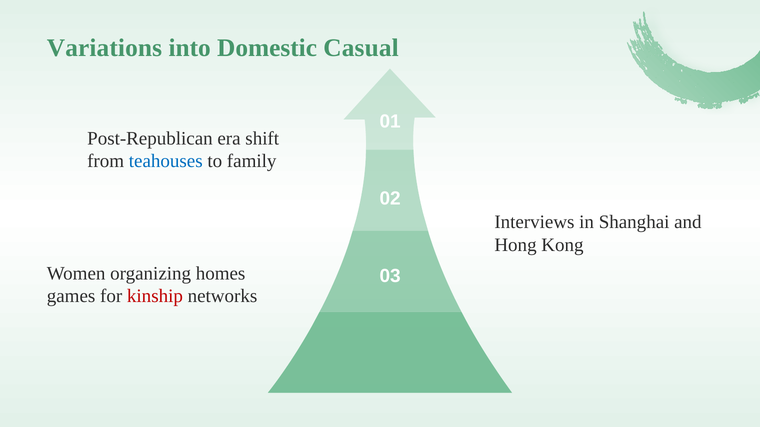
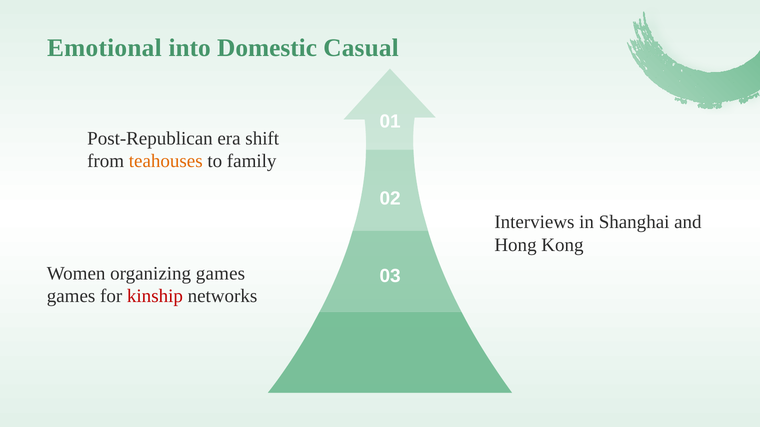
Variations: Variations -> Emotional (104, 48)
teahouses colour: blue -> orange (166, 161)
organizing homes: homes -> games (221, 274)
